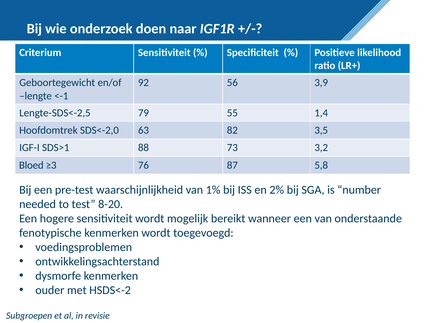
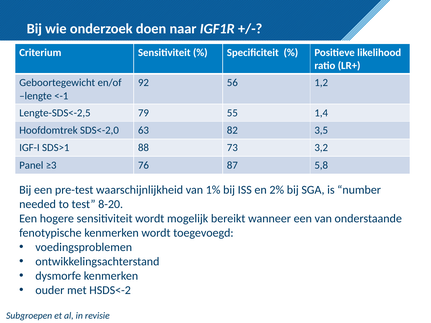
3,9: 3,9 -> 1,2 (321, 83)
Bloed: Bloed -> Panel (31, 165)
